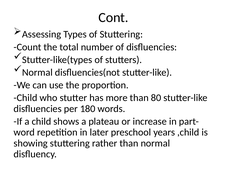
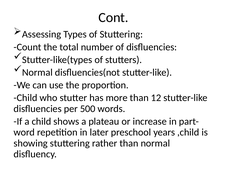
80: 80 -> 12 (156, 98)
180: 180 -> 500 (88, 109)
